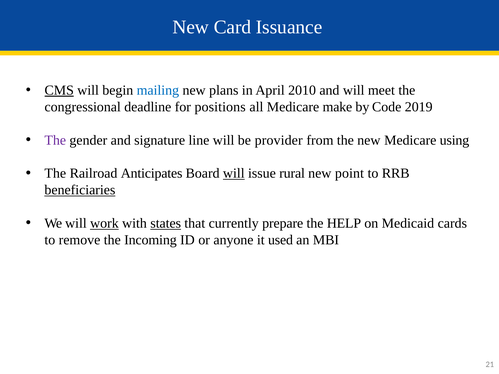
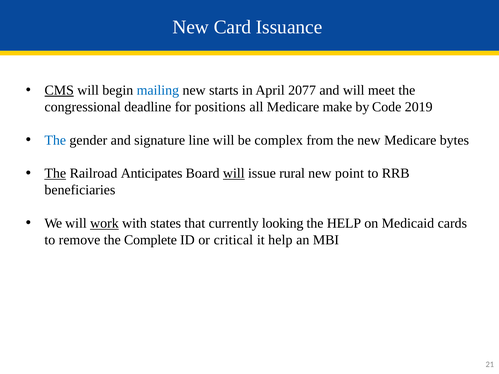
plans: plans -> starts (224, 90)
2010: 2010 -> 2077 (302, 90)
The colour: purple -> blue (55, 140)
provider: provider -> complex (279, 140)
using: using -> bytes (454, 140)
The underline: none -> present (55, 174)
beneficiaries underline: present -> none (80, 190)
states underline: present -> none (166, 223)
prepare: prepare -> looking (283, 223)
Incoming: Incoming -> Complete (150, 240)
anyone: anyone -> critical (233, 240)
it used: used -> help (280, 240)
